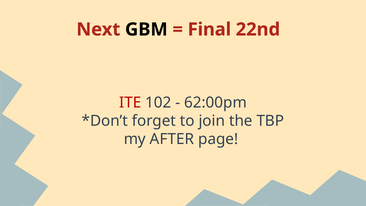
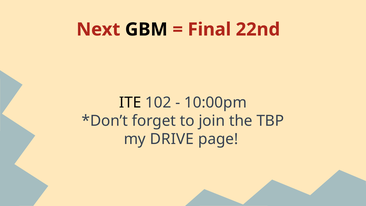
ITE colour: red -> black (130, 102)
62:00pm: 62:00pm -> 10:00pm (216, 102)
AFTER: AFTER -> DRIVE (172, 139)
